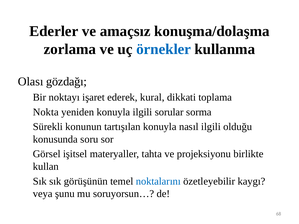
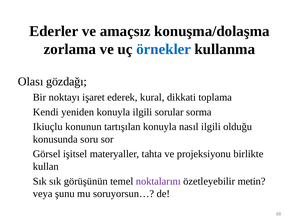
Nokta: Nokta -> Kendi (46, 112)
Sürekli: Sürekli -> Ikiuçlu (48, 127)
noktalarını colour: blue -> purple (158, 181)
kaygı: kaygı -> metin (252, 181)
